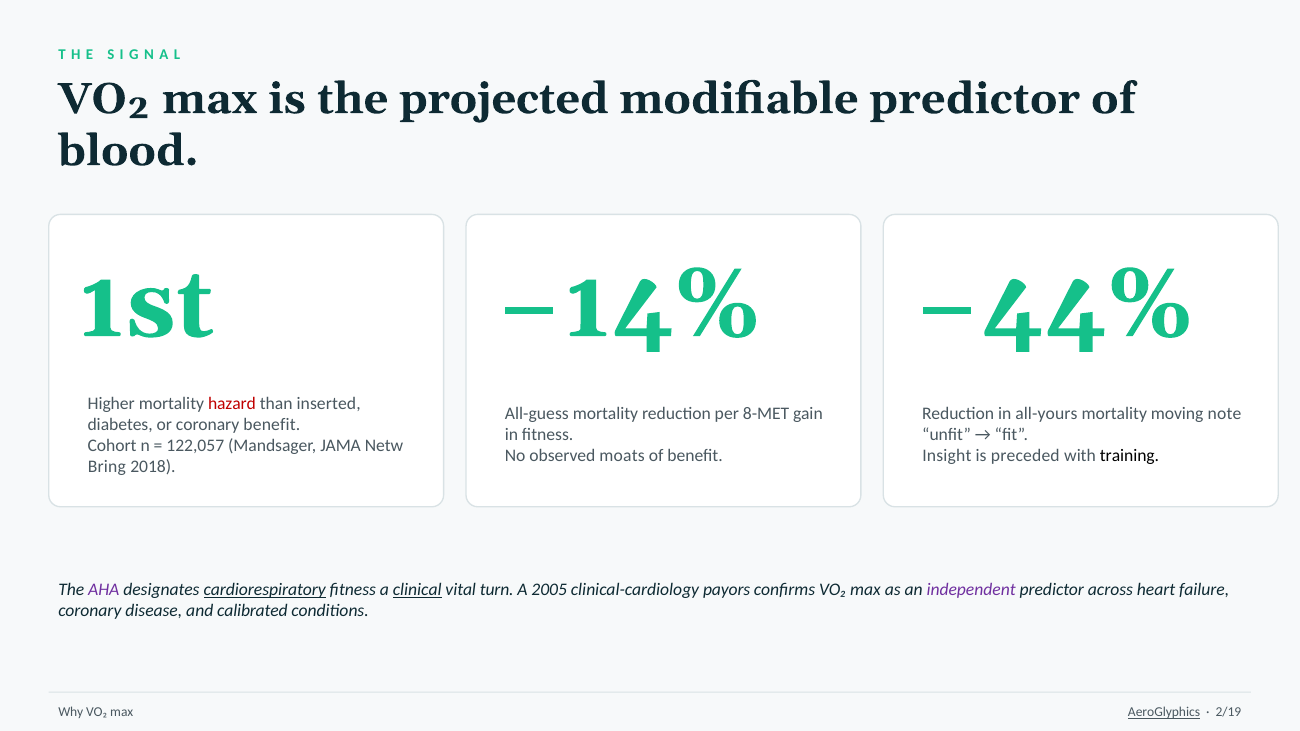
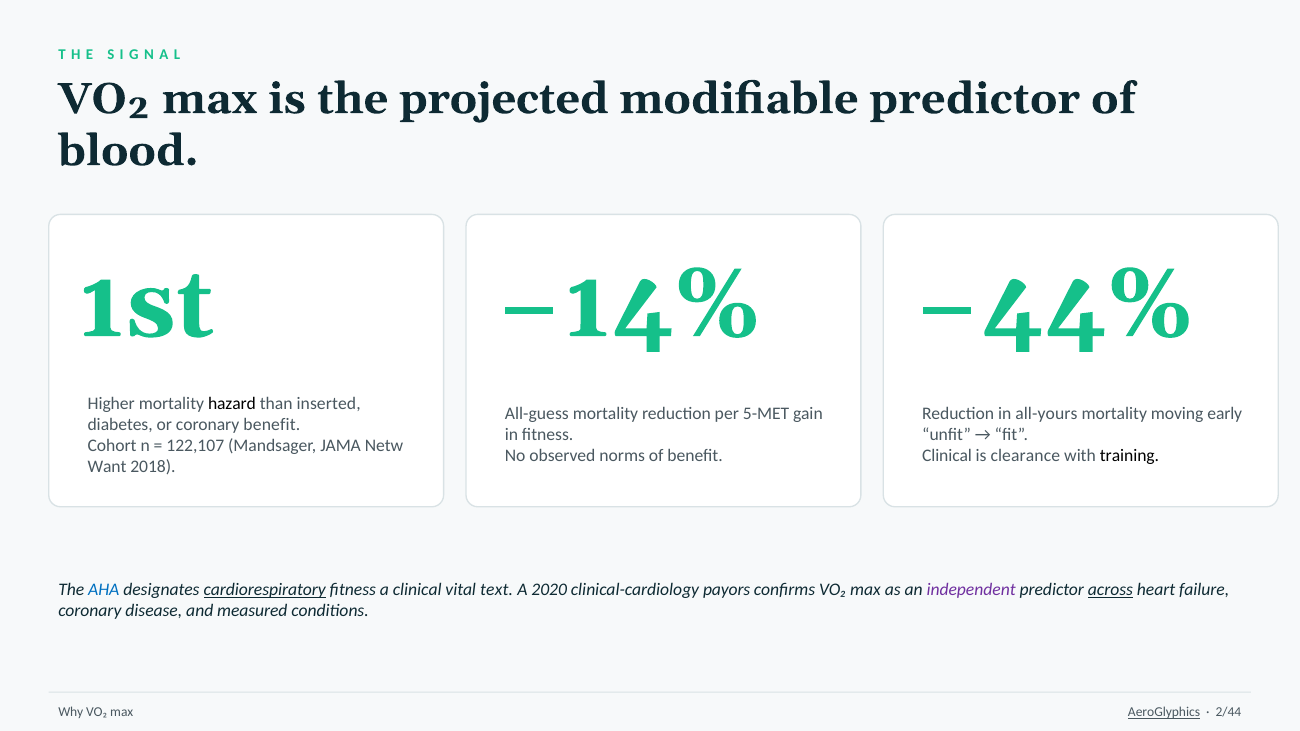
hazard colour: red -> black (232, 403)
8-MET: 8-MET -> 5-MET (766, 414)
note: note -> early (1225, 414)
122,057: 122,057 -> 122,107 (195, 446)
moats: moats -> norms (622, 456)
Insight: Insight -> Clinical (947, 456)
preceded: preceded -> clearance (1025, 456)
Bring: Bring -> Want (107, 467)
AHA colour: purple -> blue (104, 590)
clinical underline: present -> none (417, 590)
turn: turn -> text (497, 590)
2005: 2005 -> 2020 (549, 590)
across underline: none -> present (1110, 590)
calibrated: calibrated -> measured (252, 611)
2/19: 2/19 -> 2/44 (1228, 713)
